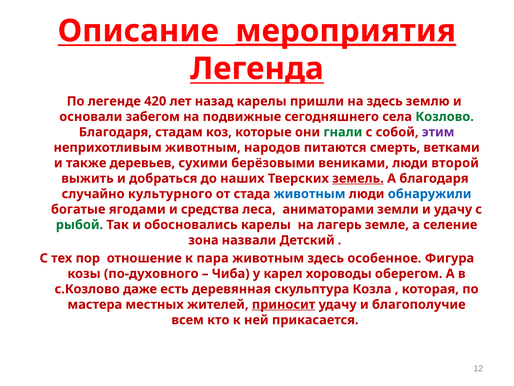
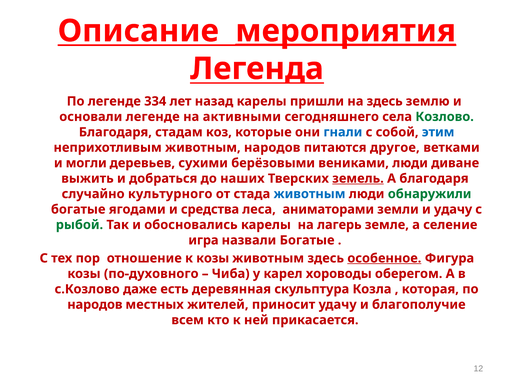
420: 420 -> 334 (155, 101)
основали забегом: забегом -> легенде (153, 117)
подвижные: подвижные -> активными (242, 117)
гнали colour: green -> blue (343, 132)
этим colour: purple -> blue (438, 132)
смерть: смерть -> другое (395, 147)
также: также -> могли (86, 163)
второй: второй -> диване (455, 163)
обнаружили colour: blue -> green (430, 194)
зона: зона -> игра (203, 240)
назвали Детский: Детский -> Богатые (307, 240)
к пара: пара -> козы (213, 258)
особенное underline: none -> present (384, 258)
мастера: мастера -> народов (95, 304)
приносит underline: present -> none (284, 304)
